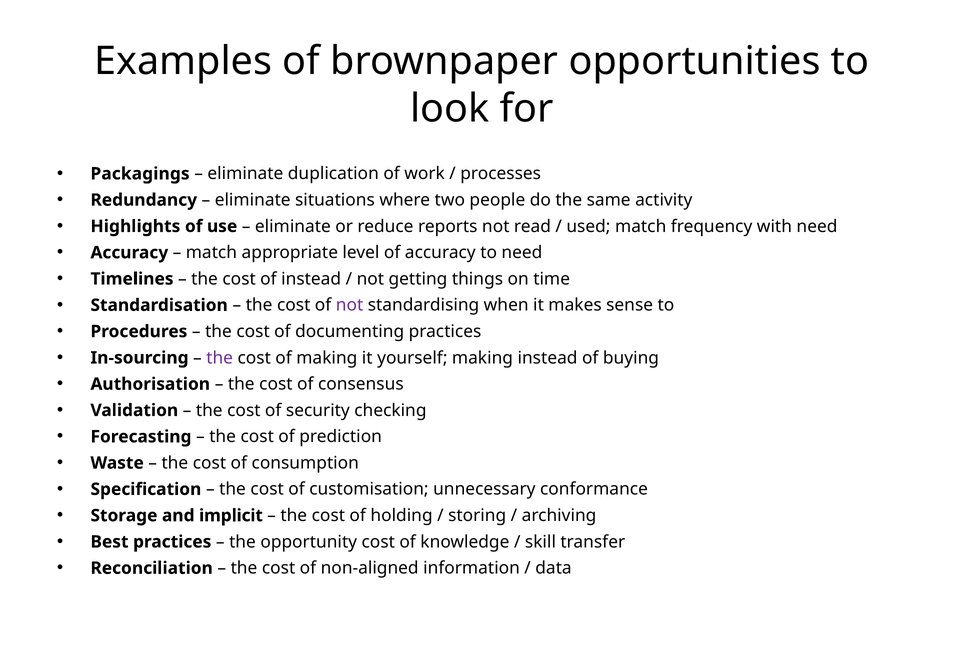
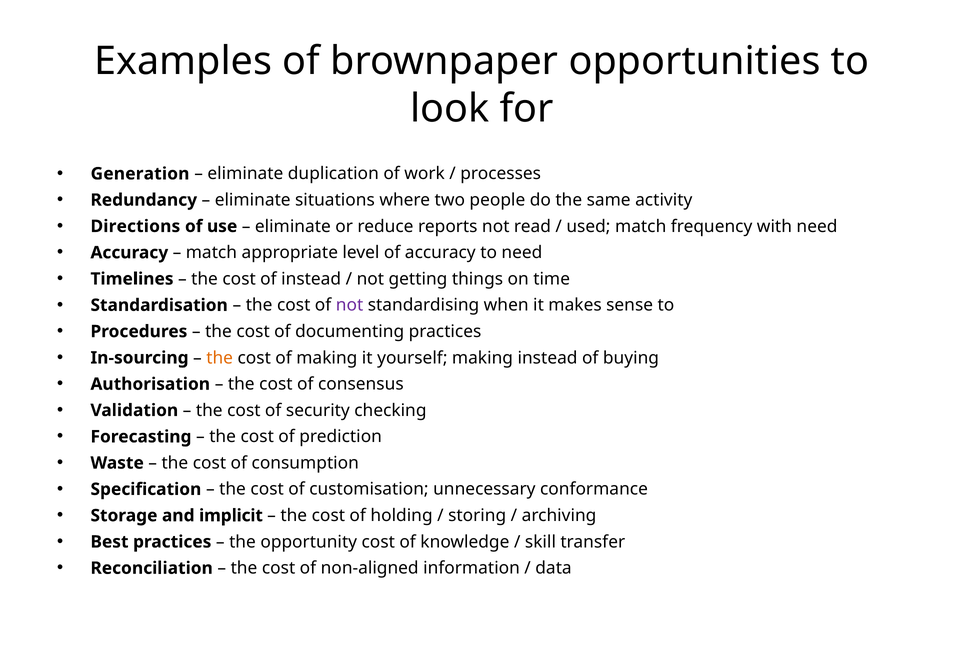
Packagings: Packagings -> Generation (140, 174)
Highlights: Highlights -> Directions (135, 226)
the colour: purple -> orange (220, 358)
